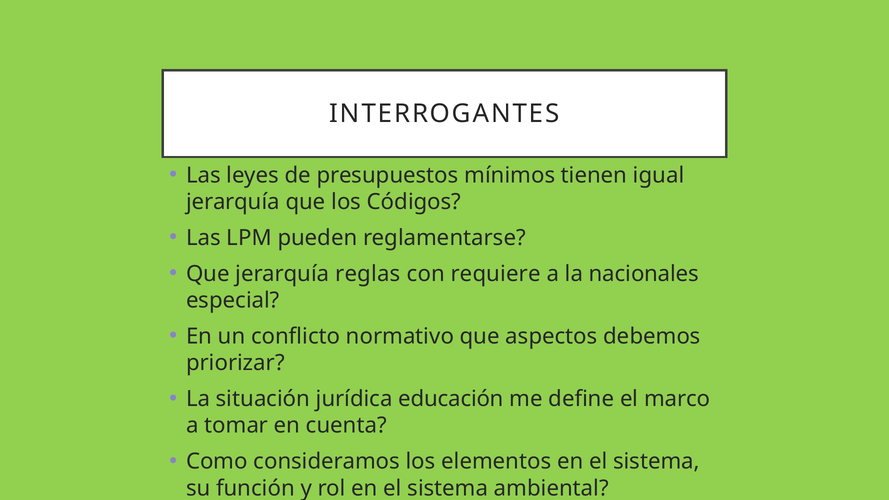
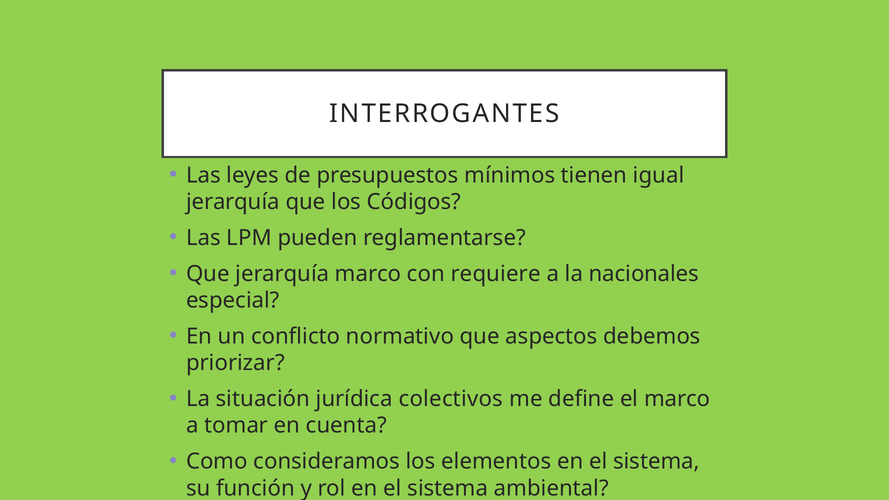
jerarquía reglas: reglas -> marco (368, 274)
educación: educación -> colectivos (451, 399)
